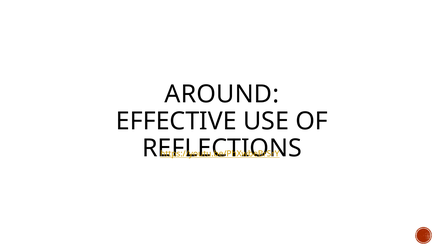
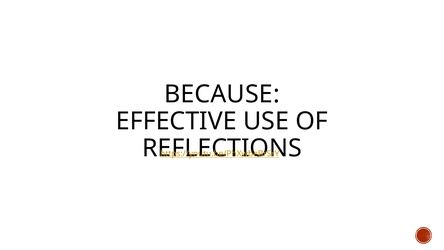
AROUND: AROUND -> BECAUSE (222, 94)
